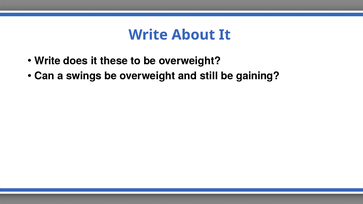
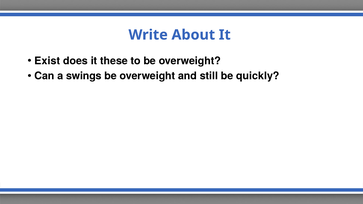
Write: Write -> Exist (47, 61)
gaining: gaining -> quickly (258, 76)
